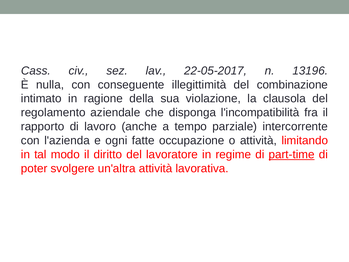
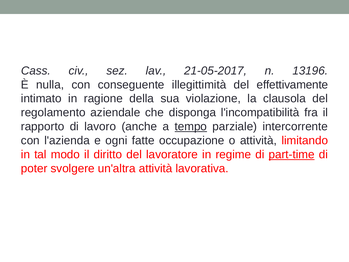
22-05-2017: 22-05-2017 -> 21-05-2017 (215, 71)
combinazione: combinazione -> effettivamente (292, 85)
tempo underline: none -> present (191, 126)
